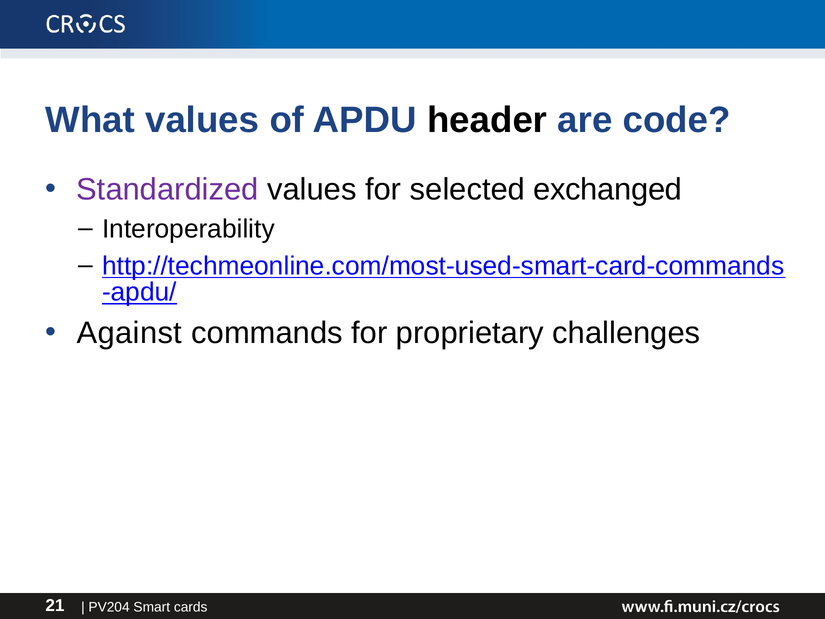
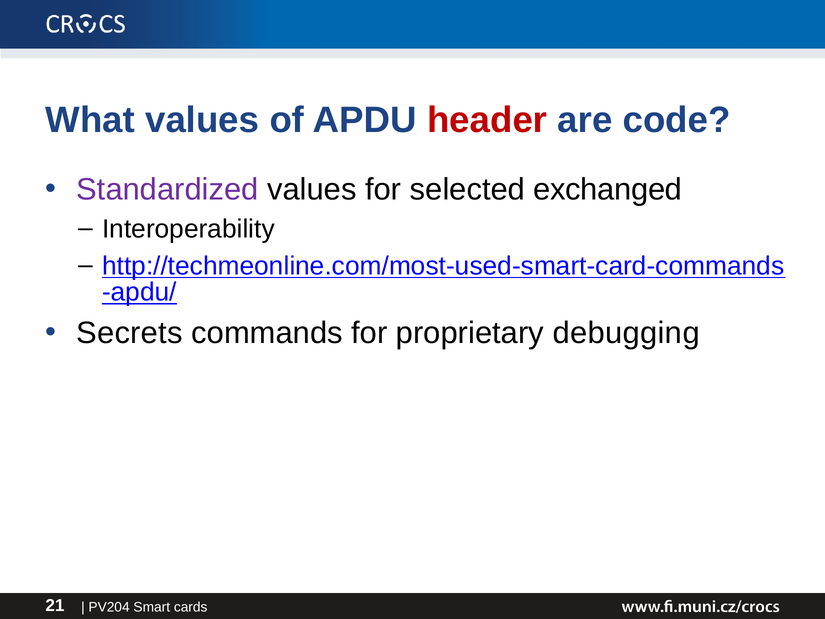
header colour: black -> red (487, 120)
Against: Against -> Secrets (129, 333)
challenges: challenges -> debugging (626, 333)
